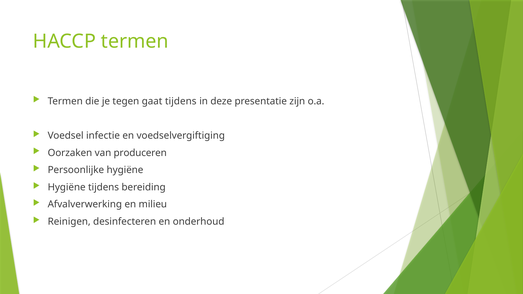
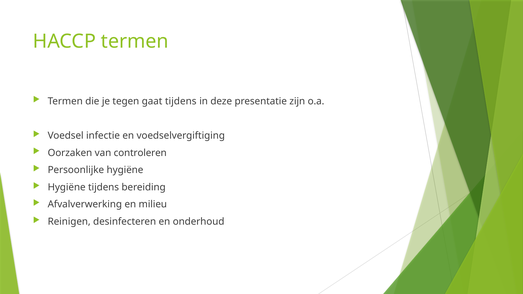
produceren: produceren -> controleren (140, 153)
